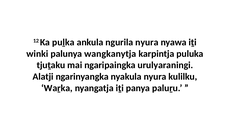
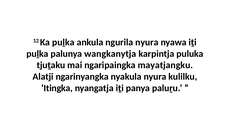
winki: winki -> puḻka (37, 54)
urulyaraningi: urulyaraningi -> mayatjangku (165, 65)
Waṟka: Waṟka -> Itingka (57, 88)
